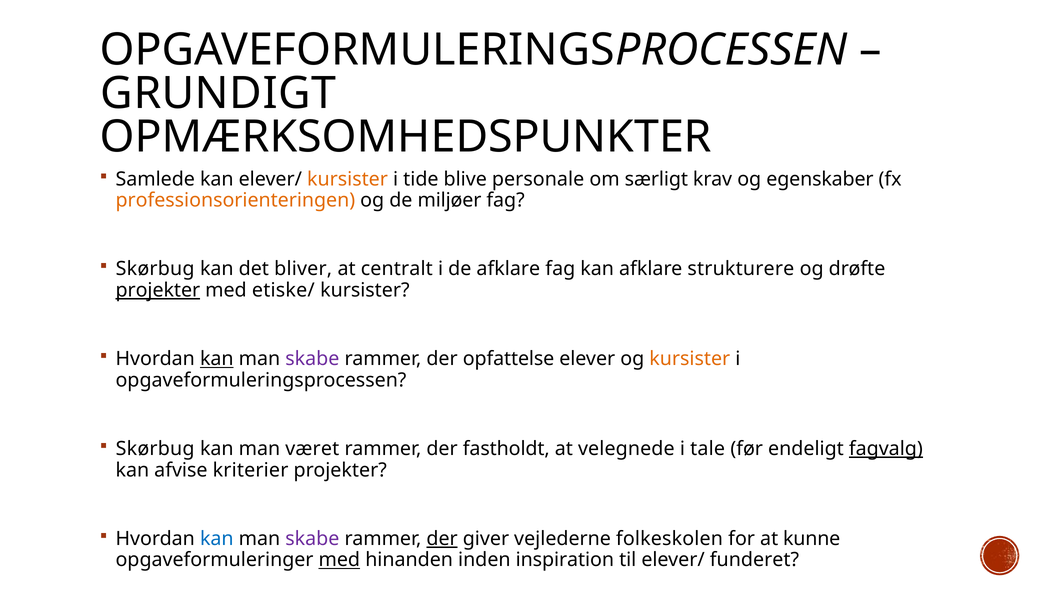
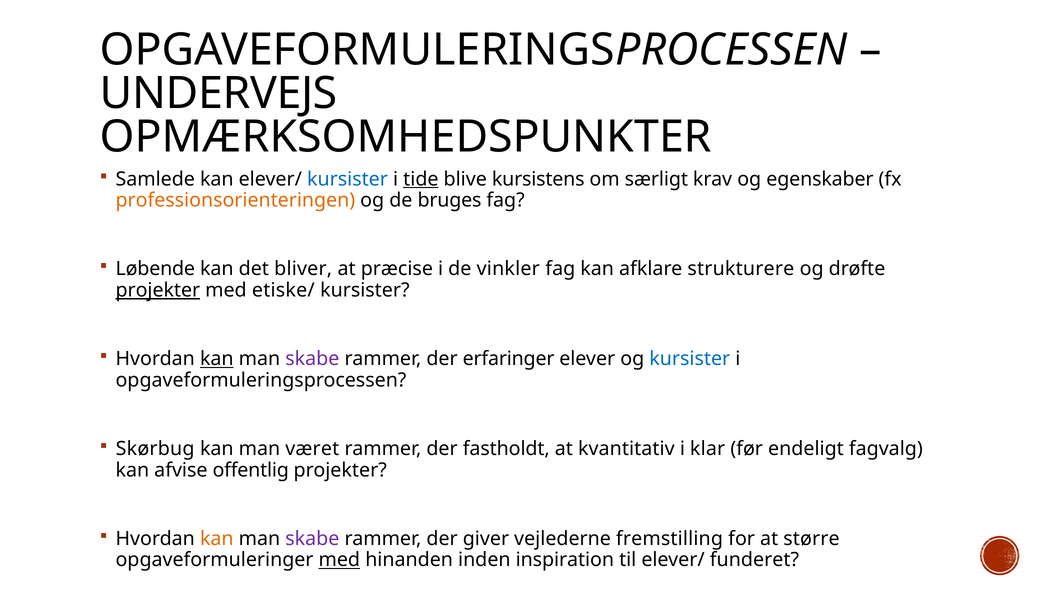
GRUNDIGT: GRUNDIGT -> UNDERVEJS (219, 94)
kursister colour: orange -> blue (347, 179)
tide underline: none -> present (421, 179)
personale: personale -> kursistens (538, 179)
miljøer: miljøer -> bruges (449, 200)
Skørbug: Skørbug -> Løbende (155, 269)
centralt: centralt -> præcise (397, 269)
de afklare: afklare -> vinkler (508, 269)
opfattelse: opfattelse -> erfaringer (509, 359)
kursister colour: orange -> blue (690, 359)
velegnede: velegnede -> kvantitativ (626, 448)
tale: tale -> klar (708, 448)
fagvalg underline: present -> none (886, 448)
kriterier: kriterier -> offentlig (251, 470)
kan colour: blue -> orange (217, 538)
der underline: present -> none (442, 538)
folkeskolen: folkeskolen -> fremstilling (669, 538)
kunne: kunne -> større (812, 538)
